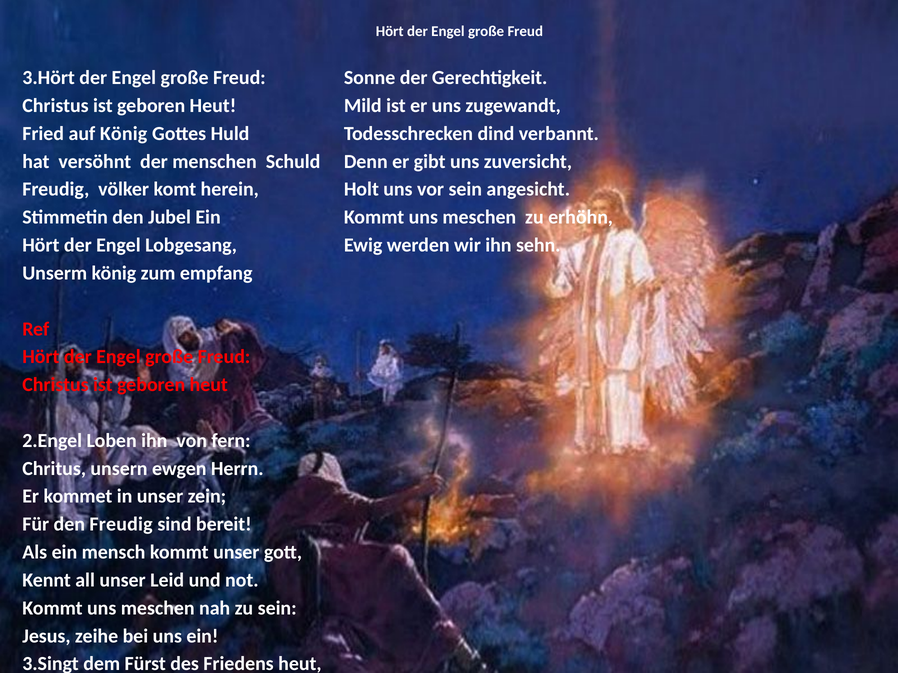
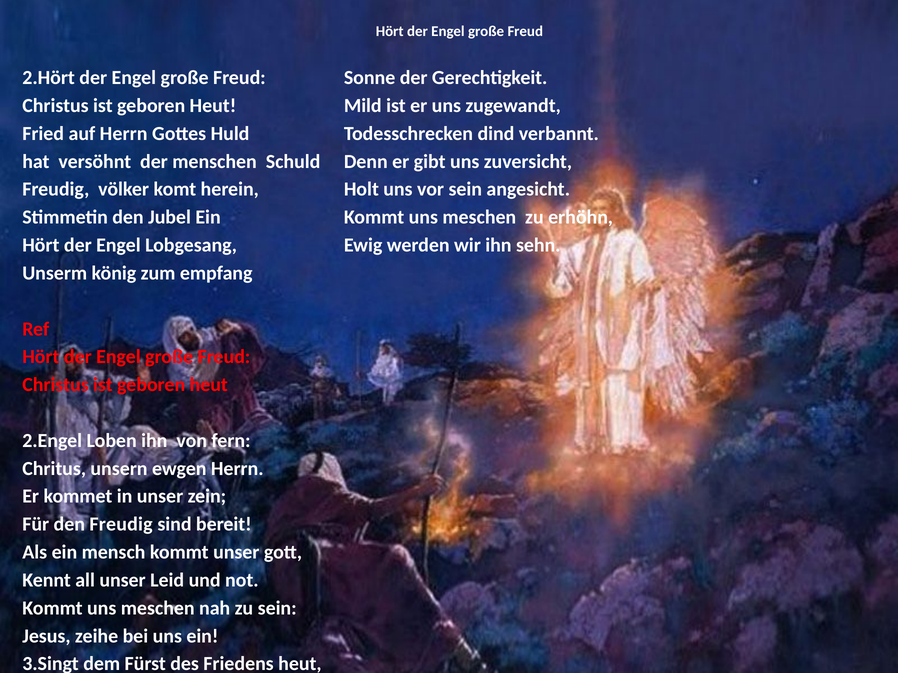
3.Hört: 3.Hört -> 2.Hört (49, 78)
auf König: König -> Herrn (124, 134)
